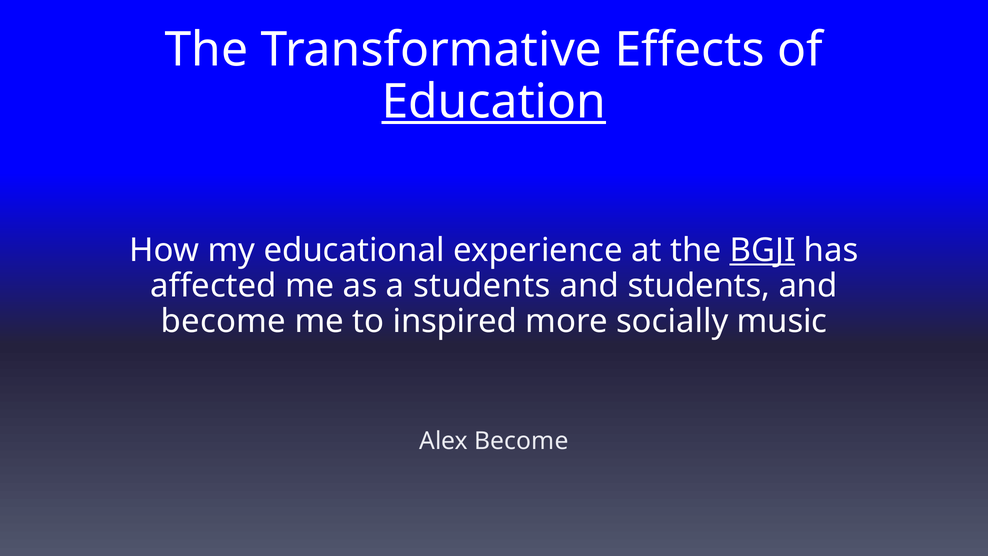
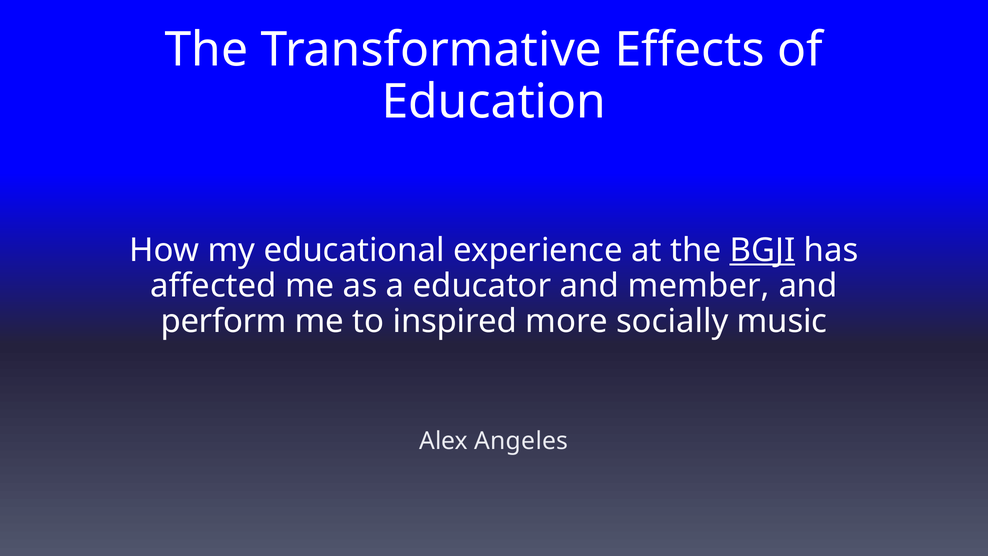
Education underline: present -> none (494, 102)
a students: students -> educator (482, 286)
and students: students -> member (699, 286)
become: become -> perform (224, 321)
Alex Become: Become -> Angeles (521, 441)
